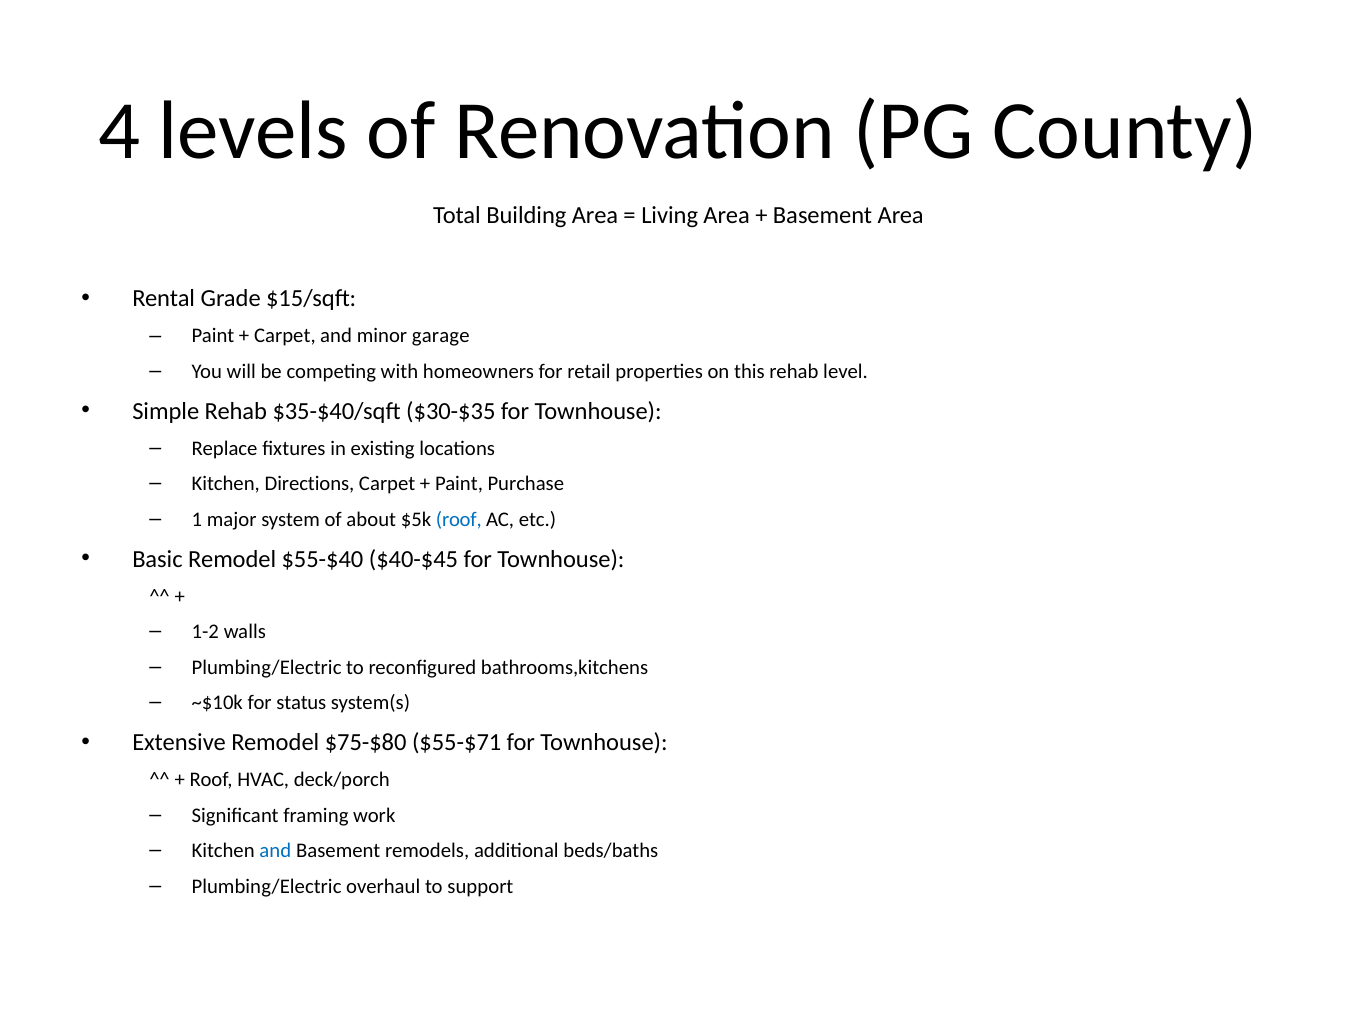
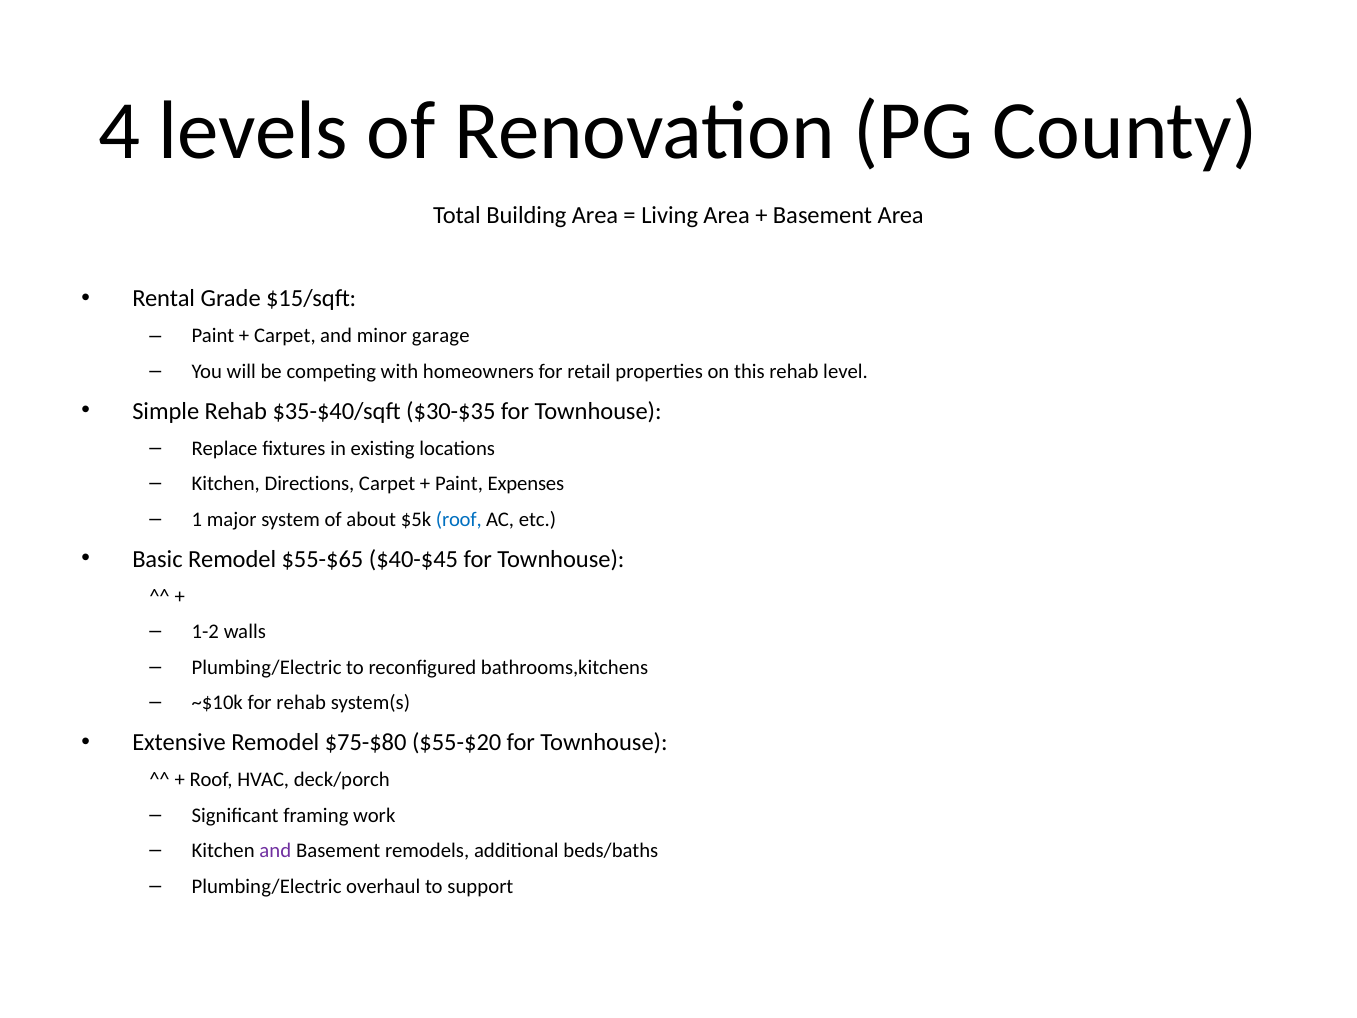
Purchase: Purchase -> Expenses (526, 484)
$55-$40: $55-$40 -> $55-$65 (322, 559)
for status: status -> rehab (301, 703)
$55-$71: $55-$71 -> $55-$20 (457, 742)
and colour: blue -> purple (275, 851)
